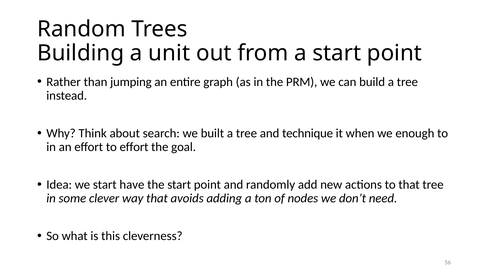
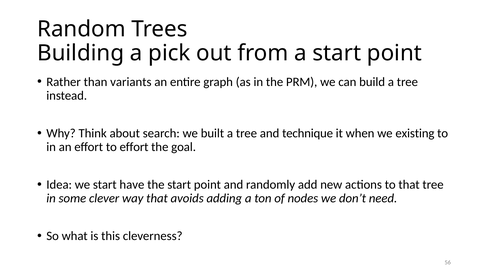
unit: unit -> pick (169, 53)
jumping: jumping -> variants (131, 82)
enough: enough -> existing (415, 133)
